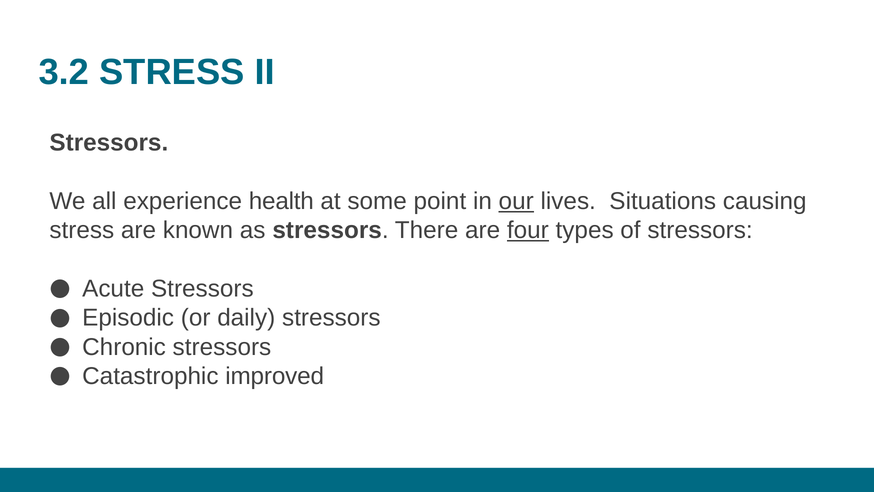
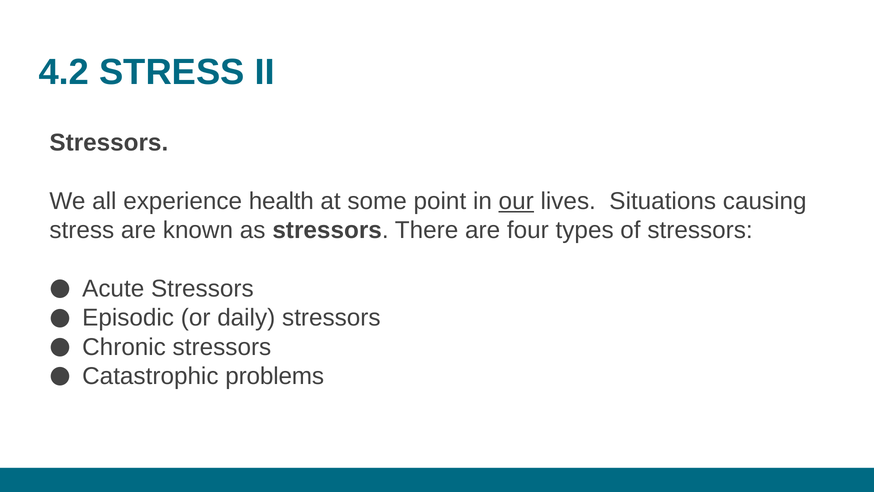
3.2: 3.2 -> 4.2 (64, 72)
four underline: present -> none (528, 230)
improved: improved -> problems (275, 376)
